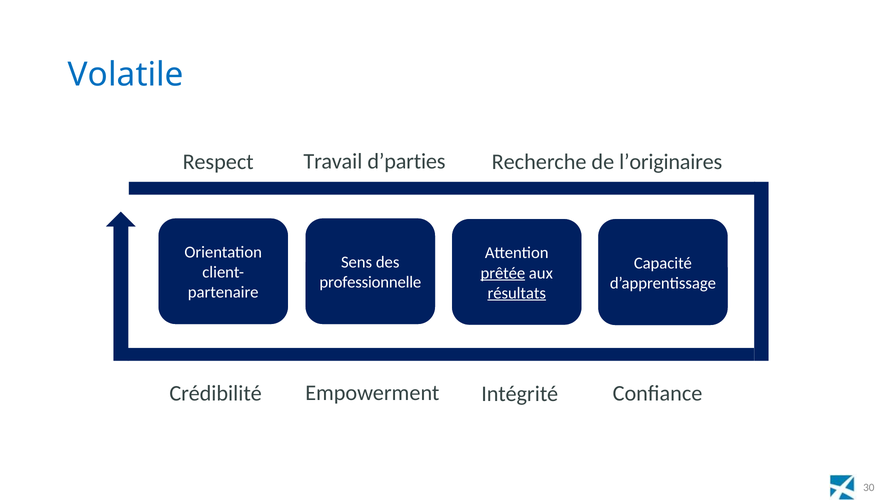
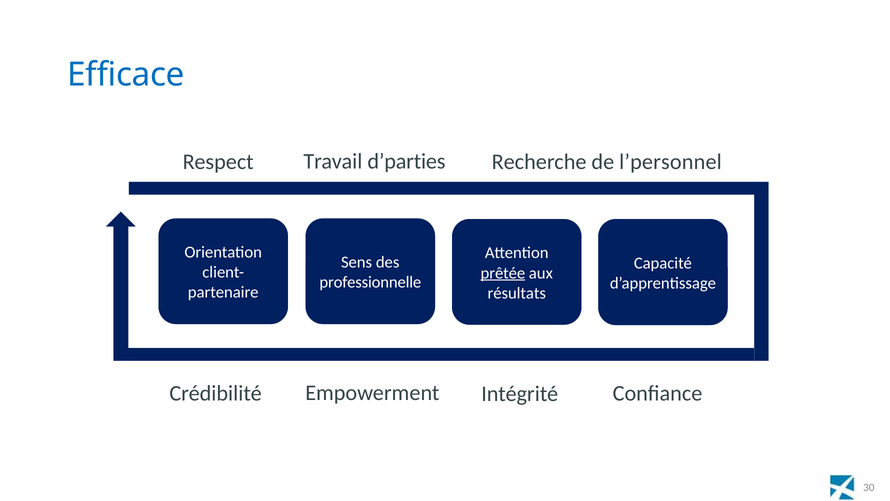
Volatile: Volatile -> Efficace (126, 75)
l’originaires: l’originaires -> l’personnel (671, 162)
résultats underline: present -> none (517, 293)
